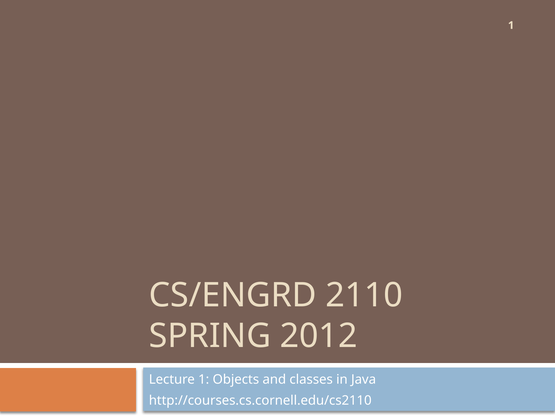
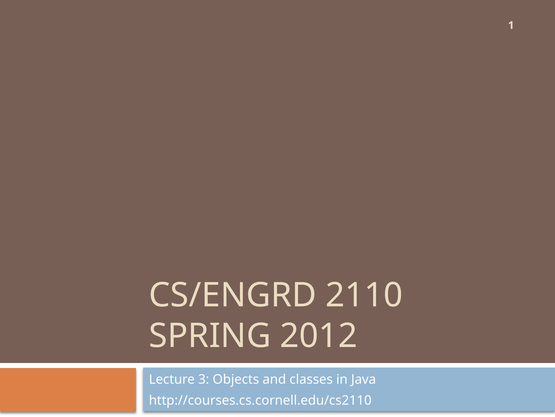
Lecture 1: 1 -> 3 (204, 379)
